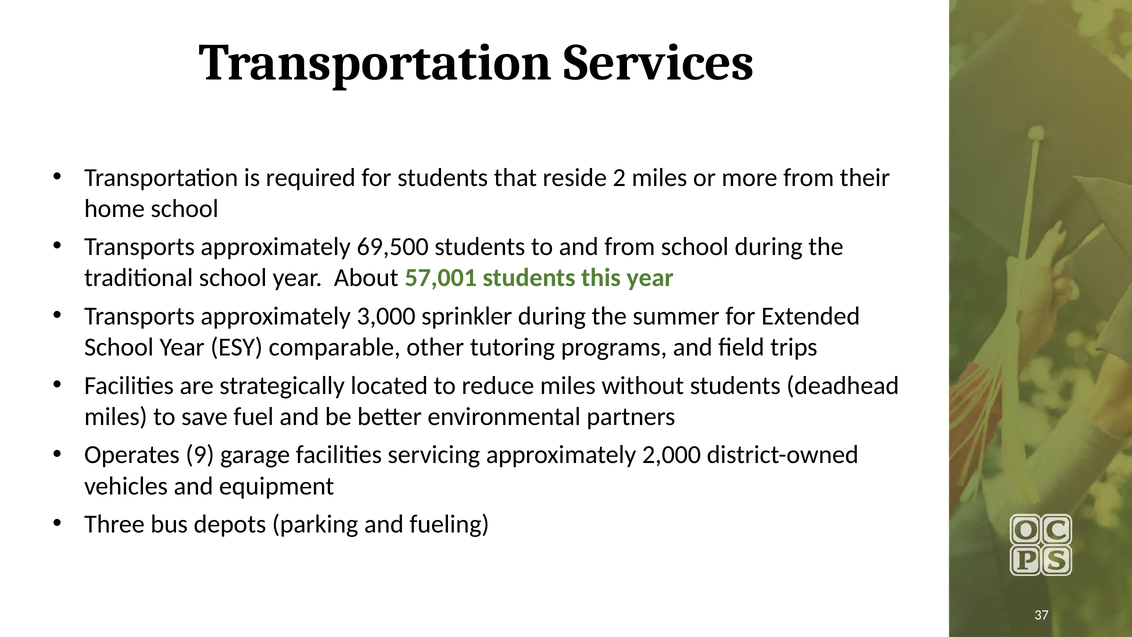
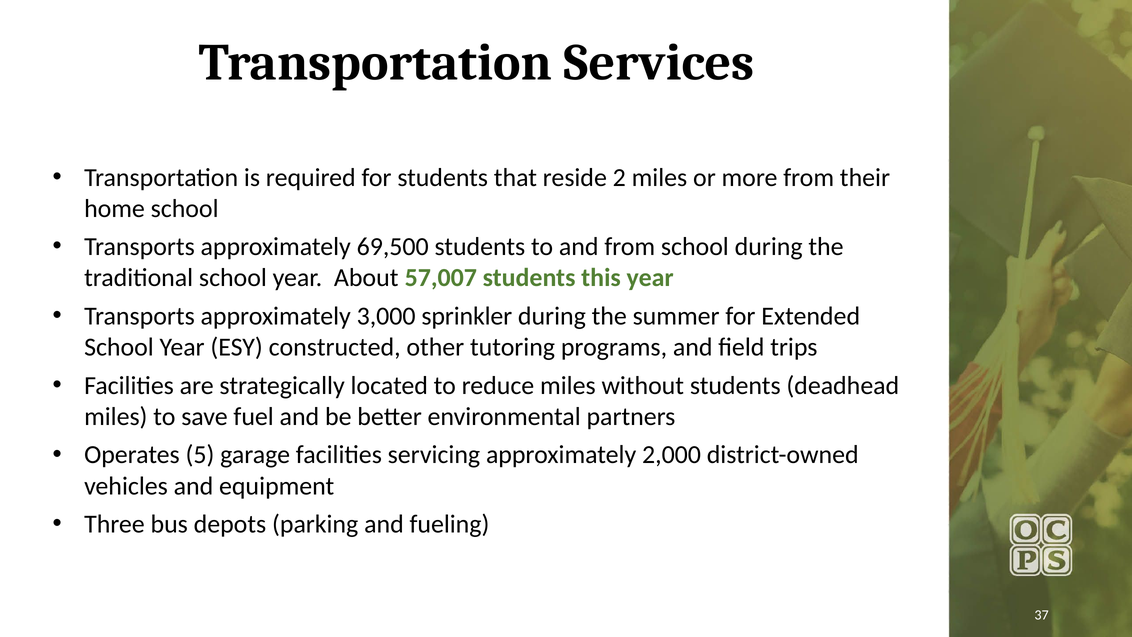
57,001: 57,001 -> 57,007 (441, 278)
comparable: comparable -> constructed (335, 347)
9: 9 -> 5 (200, 455)
